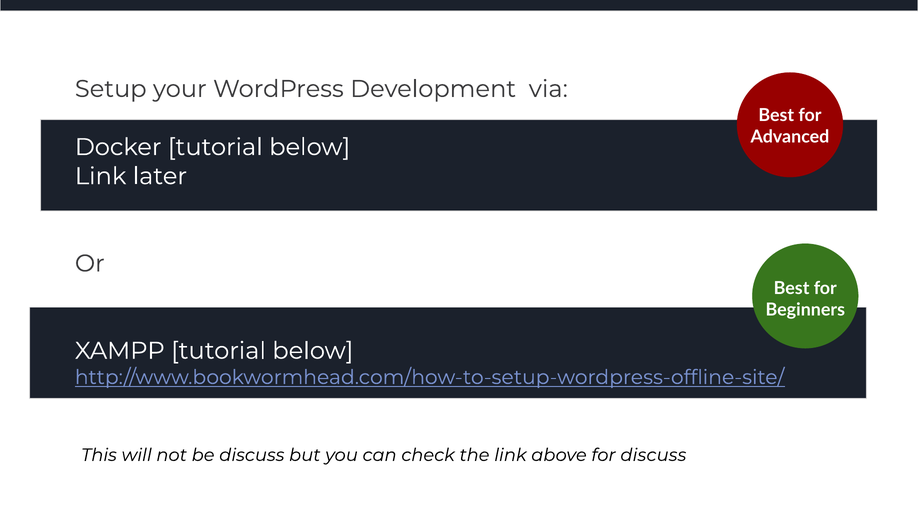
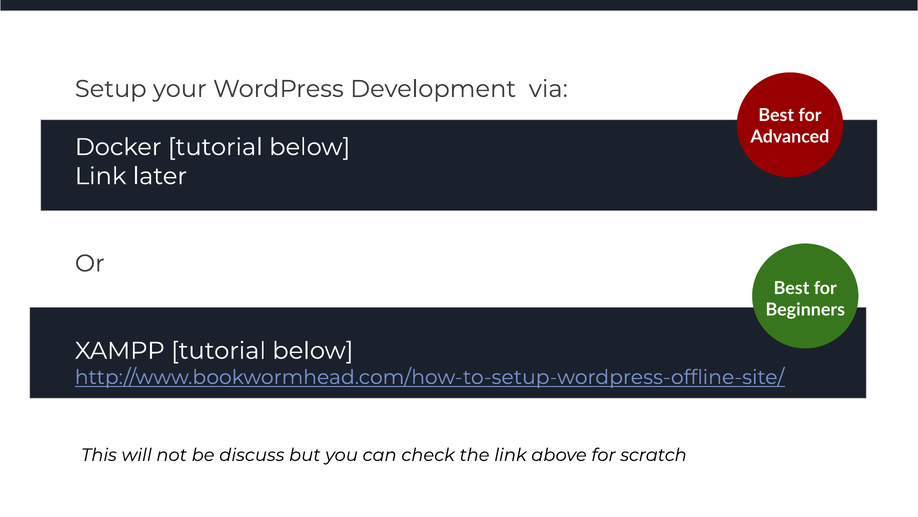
for discuss: discuss -> scratch (654, 455)
